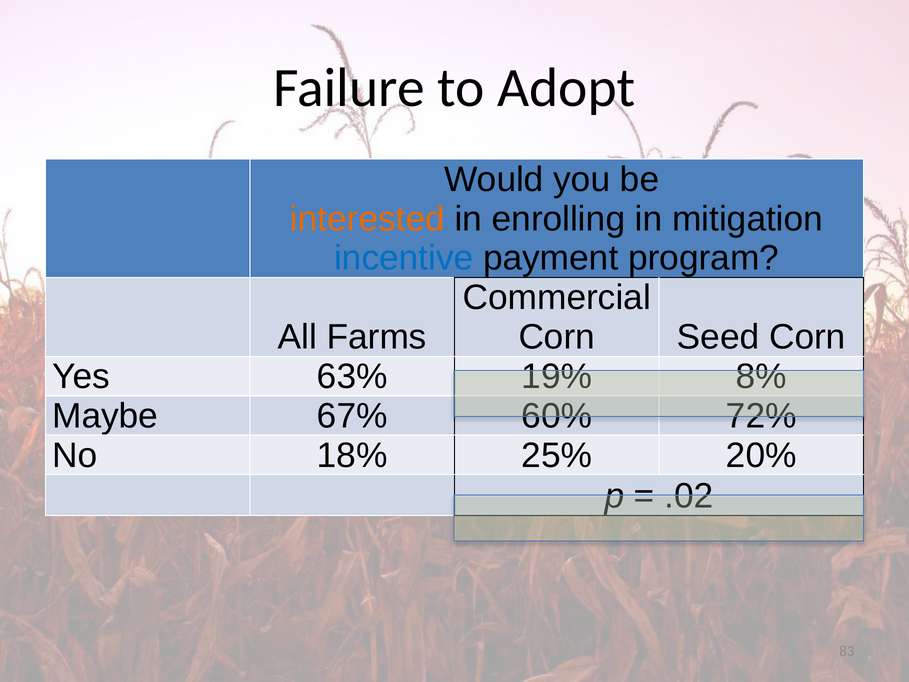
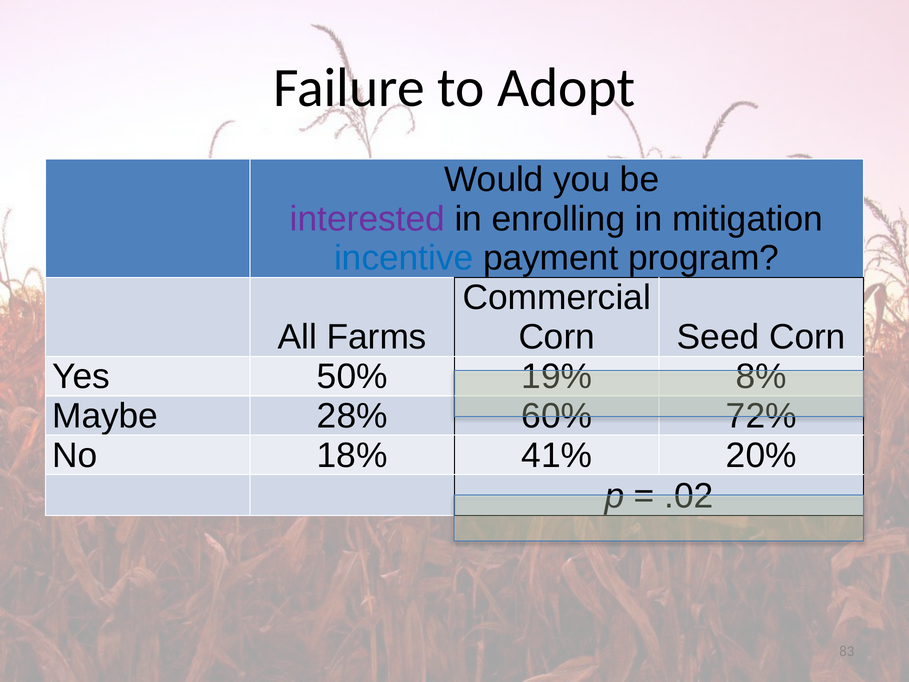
interested colour: orange -> purple (367, 219)
63%: 63% -> 50% (352, 376)
67%: 67% -> 28% (352, 416)
25%: 25% -> 41% (557, 455)
